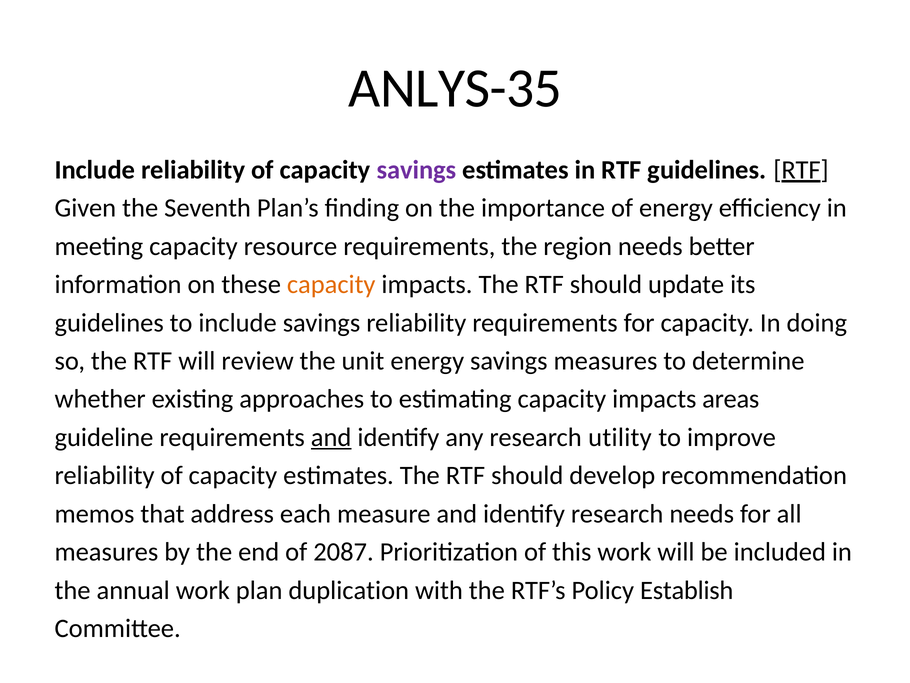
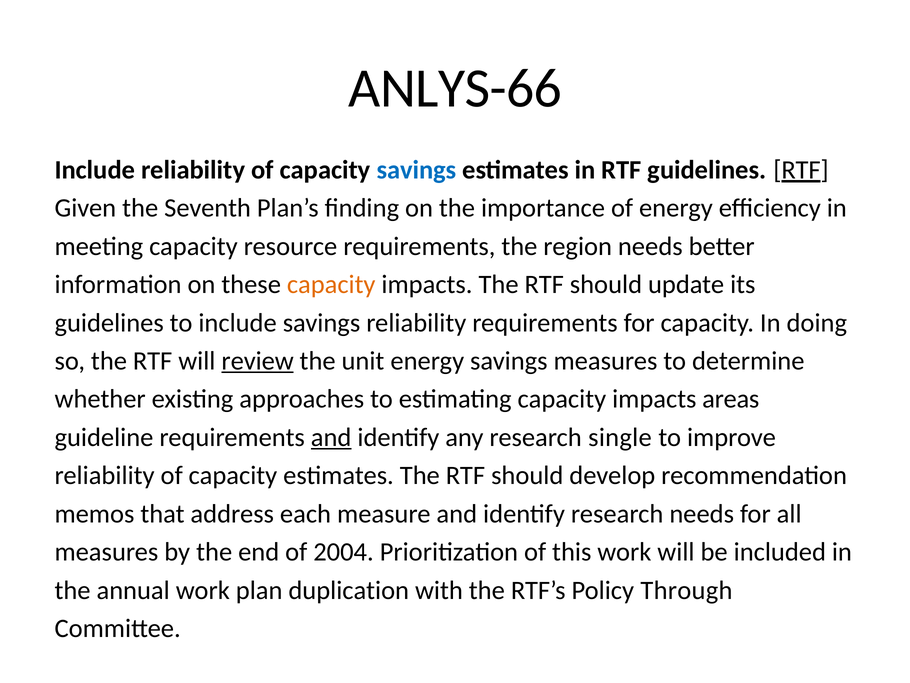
ANLYS-35: ANLYS-35 -> ANLYS-66 (455, 88)
savings colour: purple -> blue (416, 170)
review underline: none -> present (258, 361)
utility: utility -> single (620, 437)
2087: 2087 -> 2004 (344, 552)
Establish: Establish -> Through (686, 590)
